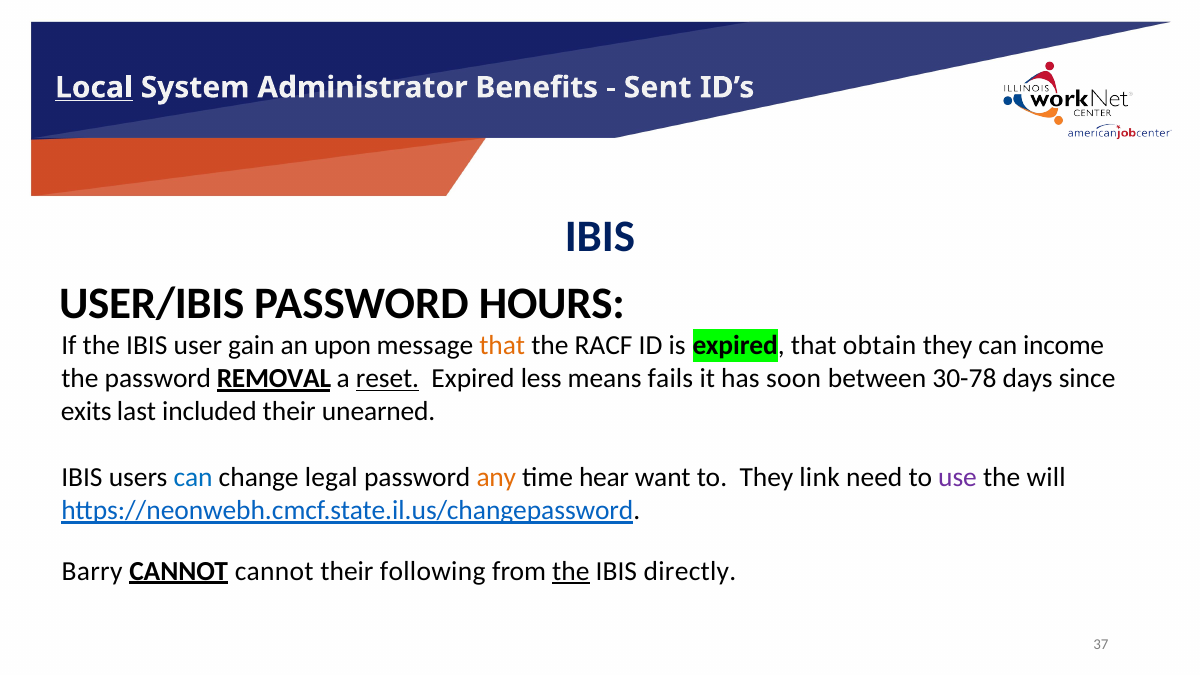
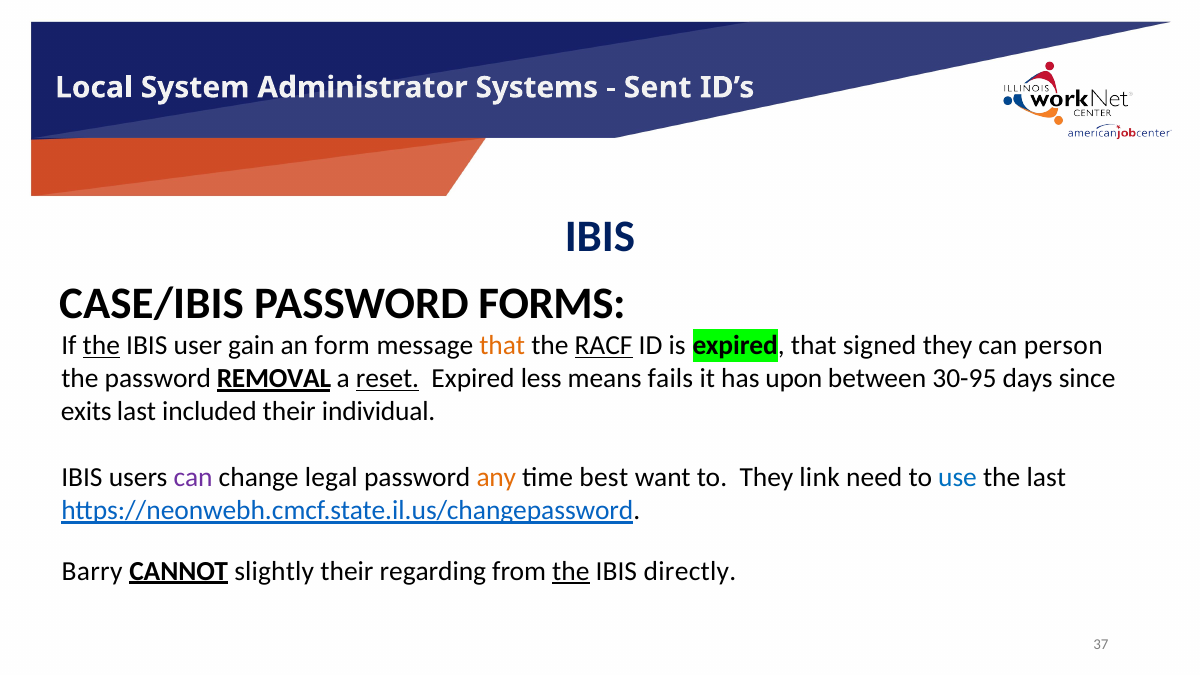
Local underline: present -> none (94, 88)
Benefits: Benefits -> Systems (537, 88)
USER/IBIS: USER/IBIS -> CASE/IBIS (152, 303)
HOURS: HOURS -> FORMS (552, 303)
the underline: none -> present (101, 346)
upon: upon -> form (342, 346)
RACF underline: none -> present (604, 346)
obtain: obtain -> signed (880, 346)
income: income -> person (1063, 346)
soon: soon -> upon (794, 379)
30-78: 30-78 -> 30-95 (964, 379)
unearned: unearned -> individual (379, 412)
can colour: blue -> purple (193, 478)
hear: hear -> best (604, 478)
use colour: purple -> blue (958, 478)
the will: will -> last (1046, 478)
CANNOT cannot: cannot -> slightly (274, 571)
following: following -> regarding (433, 571)
